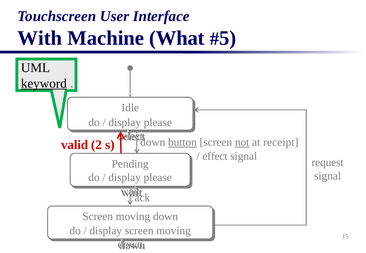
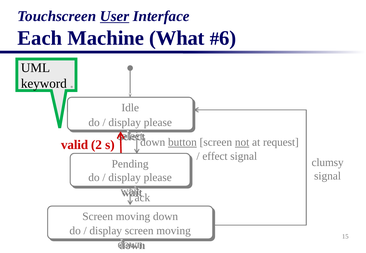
User underline: none -> present (115, 16)
With: With -> Each (40, 38)
5: 5 -> 6 (228, 38)
keyword underline: present -> none (44, 84)
receipt: receipt -> request (281, 142)
request: request -> clumsy (328, 163)
